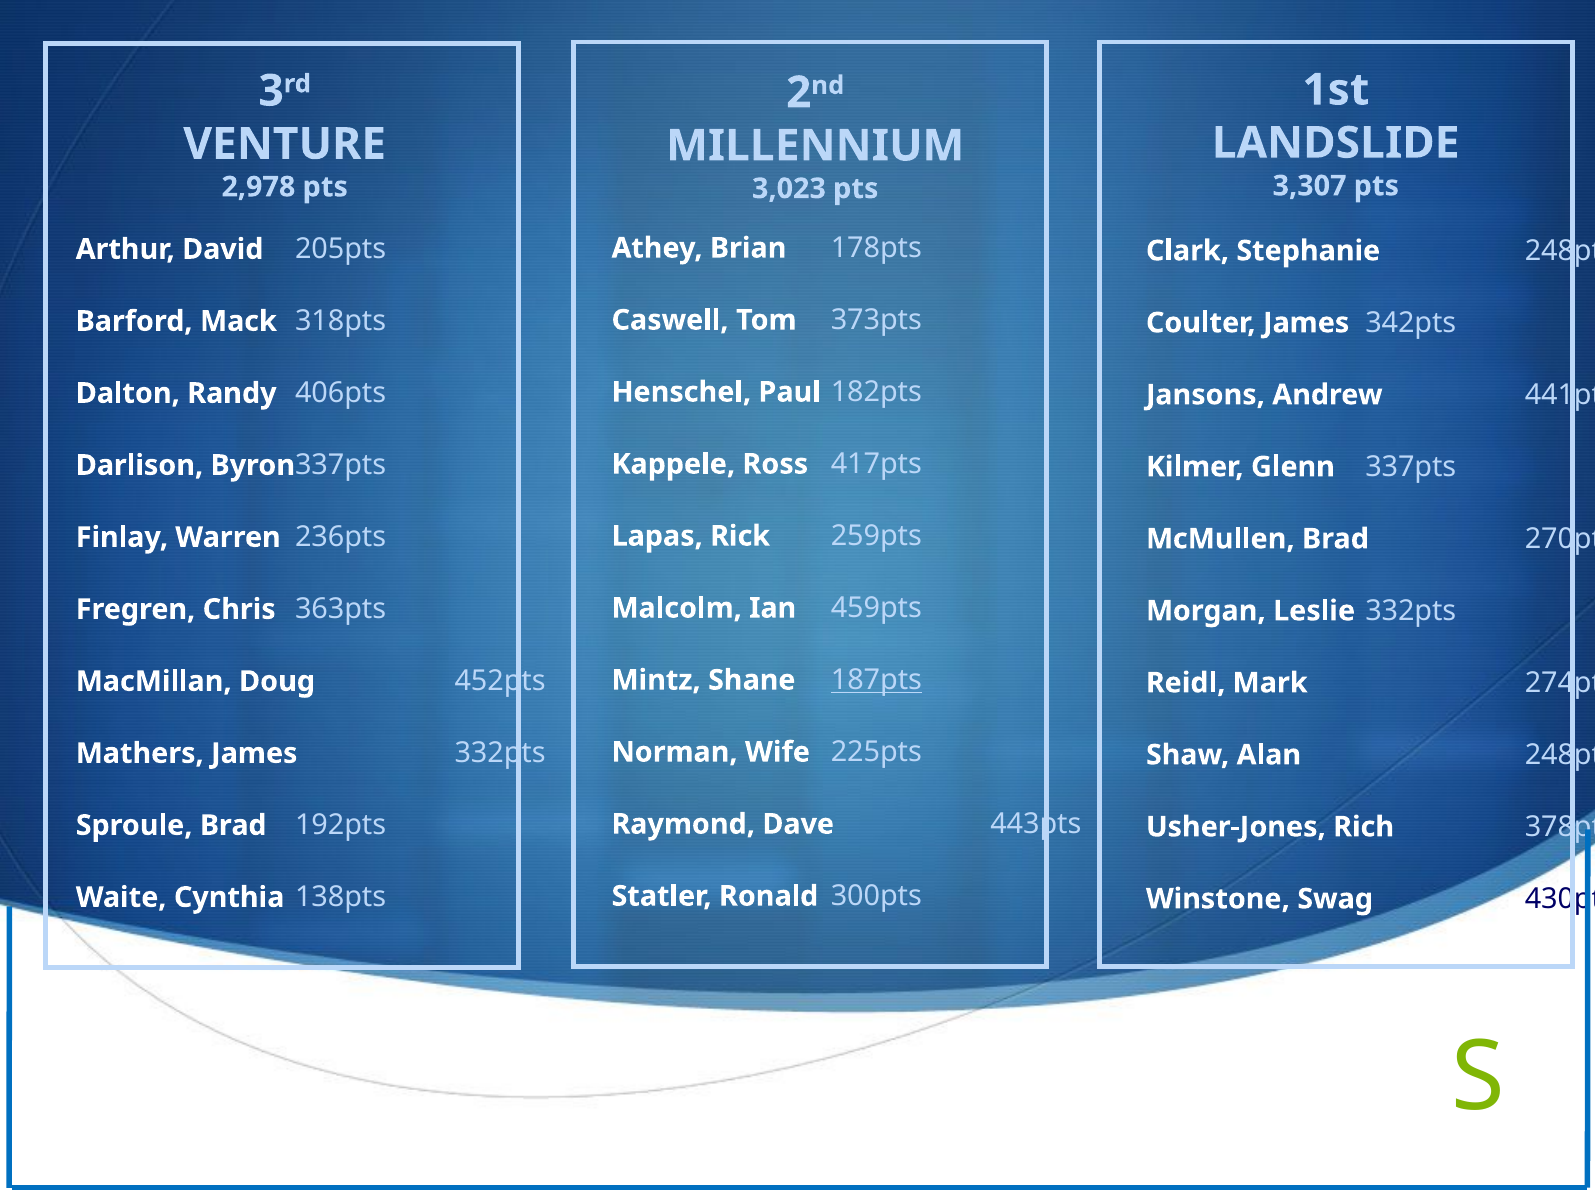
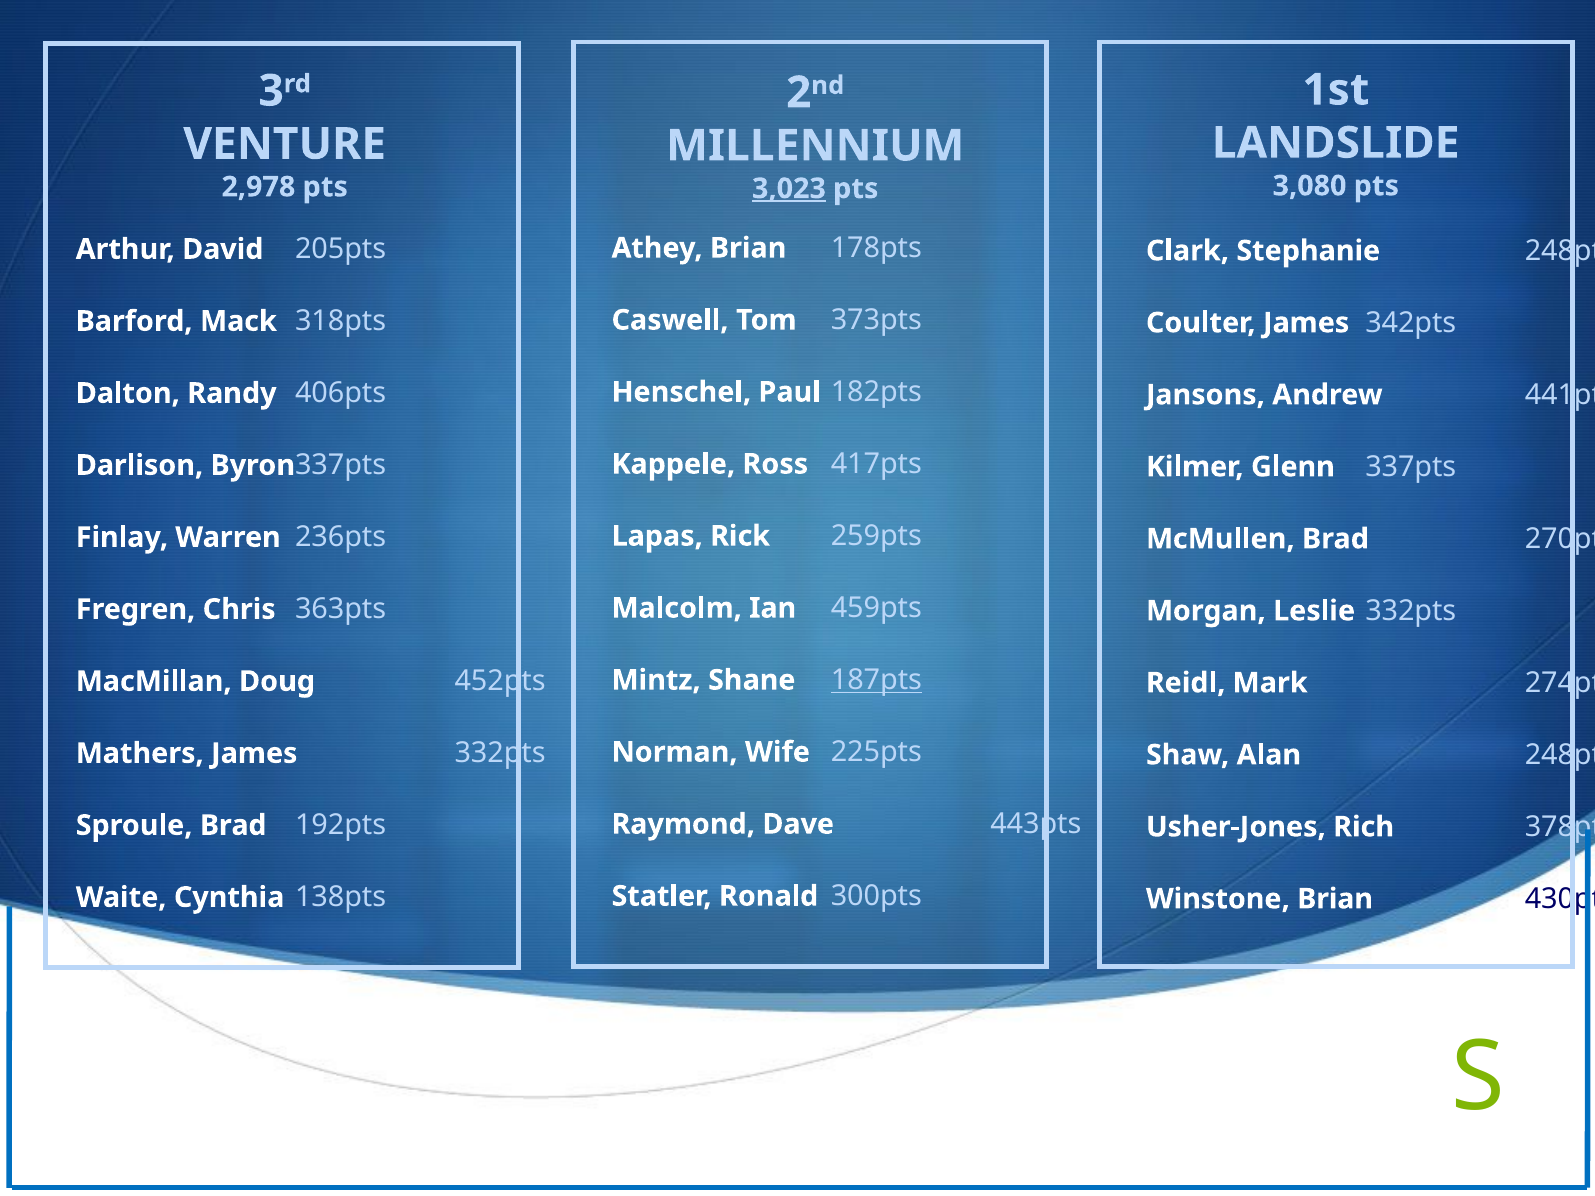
3,307: 3,307 -> 3,080 (1310, 186)
3,023 underline: none -> present (789, 189)
Winstone Swag: Swag -> Brian (1335, 899)
